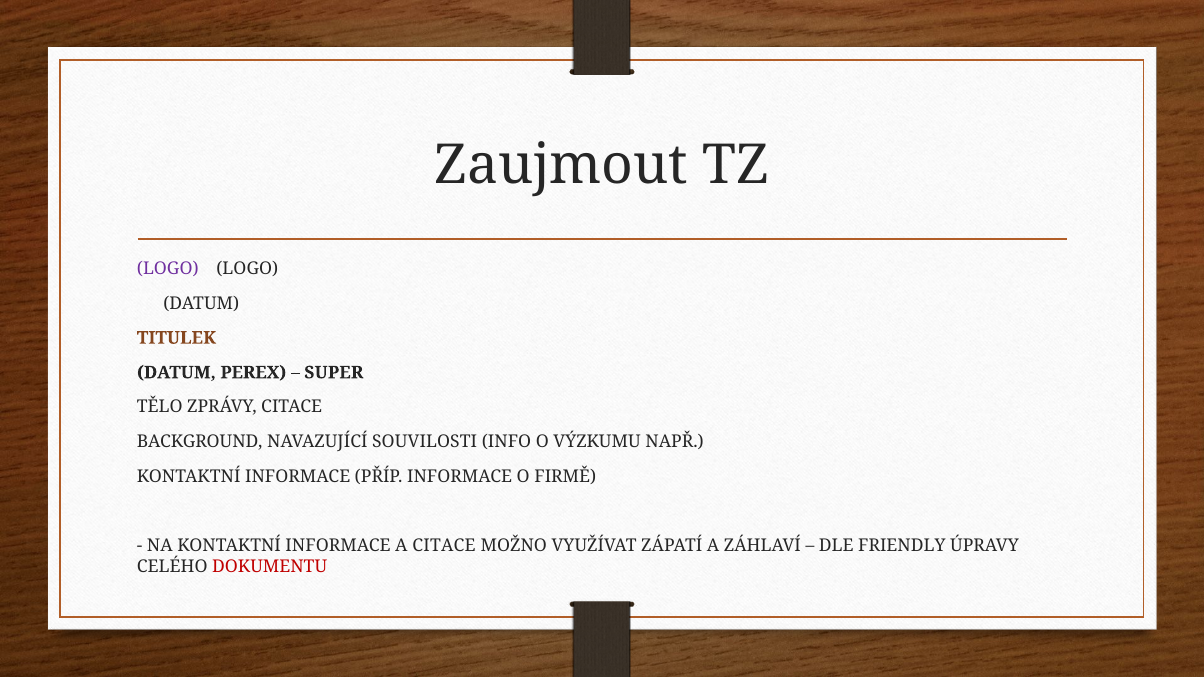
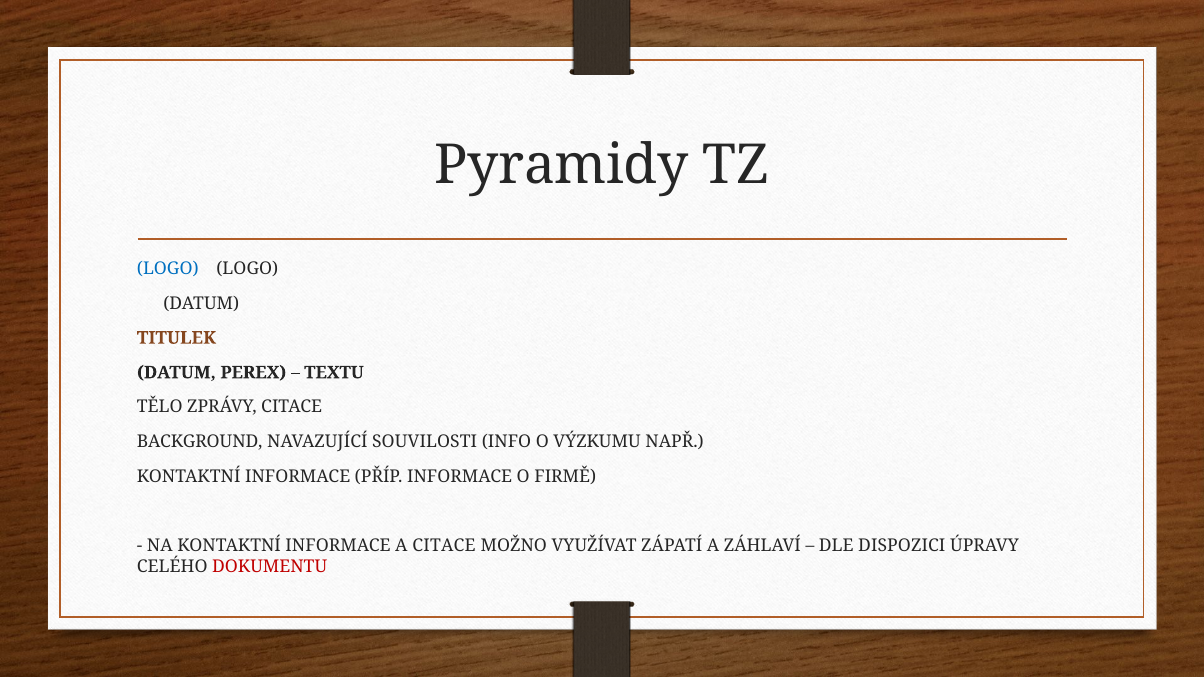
Zaujmout: Zaujmout -> Pyramidy (562, 165)
LOGO colour: purple -> blue (168, 269)
SUPER: SUPER -> TEXTU (334, 373)
FRIENDLY: FRIENDLY -> DISPOZICI (902, 546)
